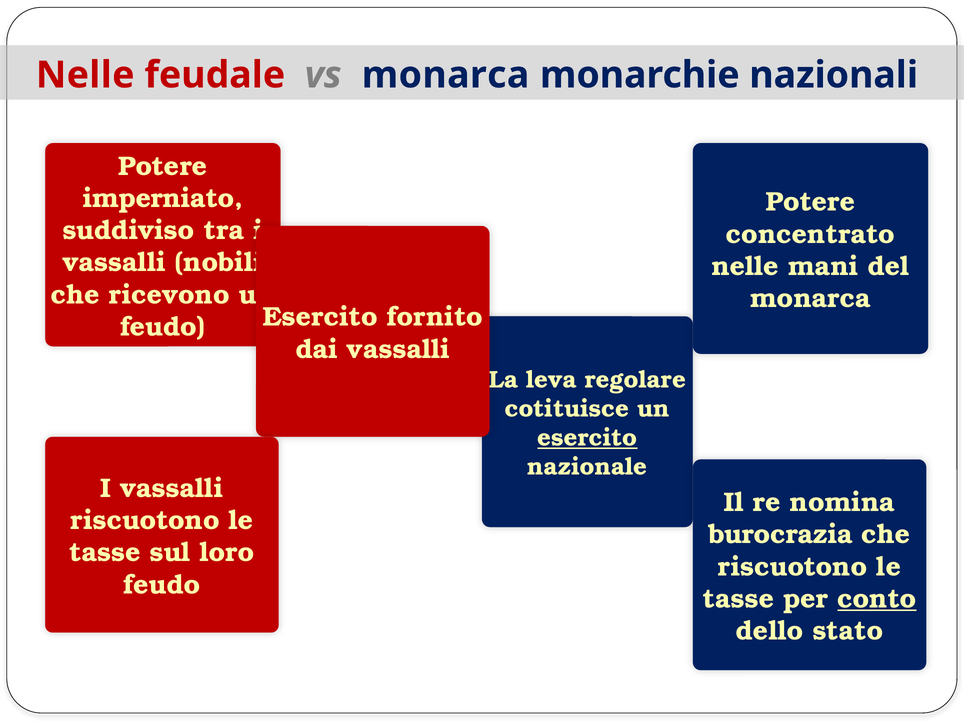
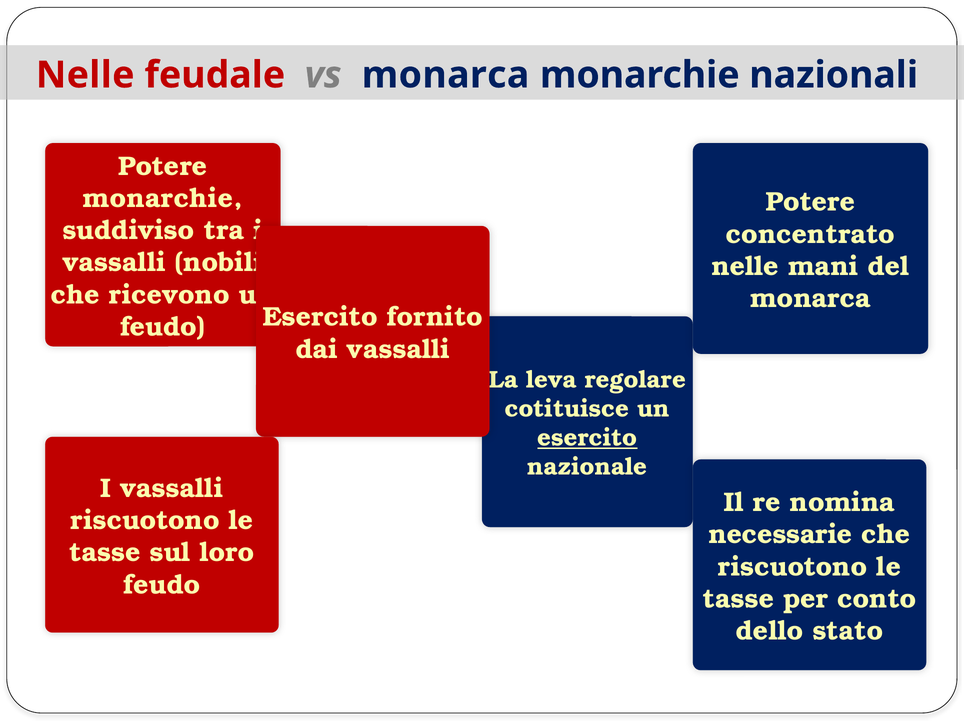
imperniato: imperniato -> monarchie (163, 198)
burocrazia: burocrazia -> necessarie (781, 535)
conto underline: present -> none (877, 599)
